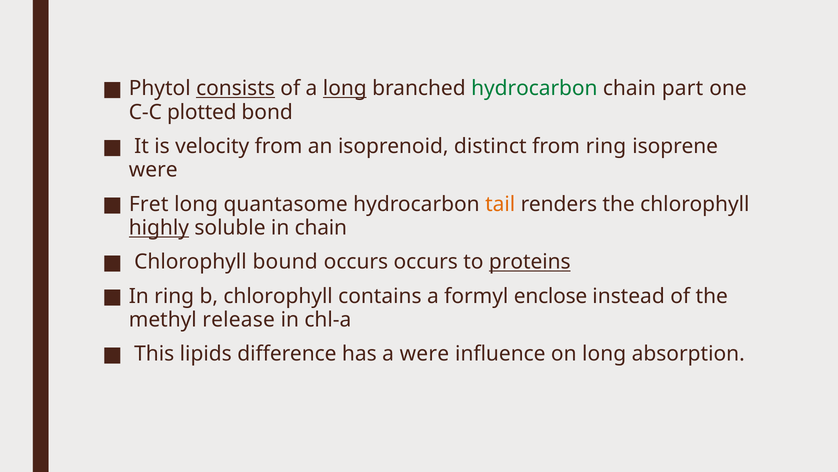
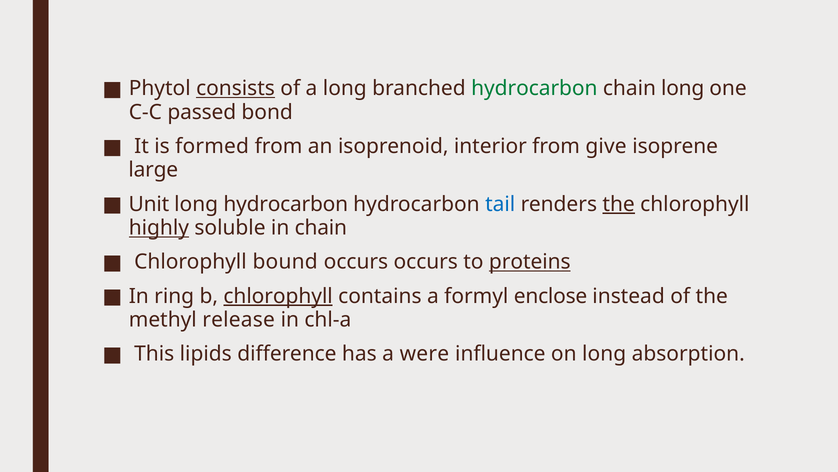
long underline: present -> none (345, 88)
chain part: part -> long (683, 88)
plotted: plotted -> passed (202, 112)
velocity: velocity -> formed (212, 146)
distinct: distinct -> interior (490, 146)
from ring: ring -> give (606, 146)
were: were -> large (153, 170)
Fret: Fret -> Unit (149, 204)
long quantasome: quantasome -> hydrocarbon (286, 204)
tail colour: orange -> blue (500, 204)
the underline: none -> present (619, 204)
chlorophyll underline: none -> present (278, 296)
